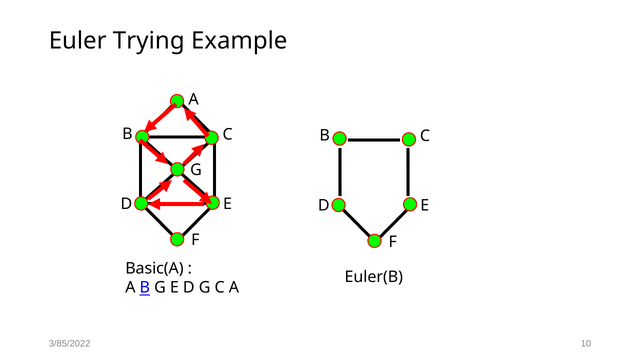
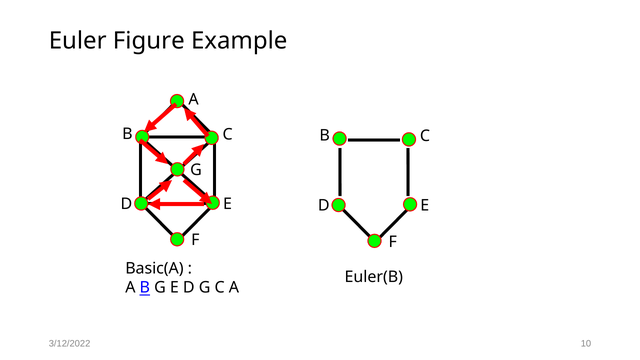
Trying: Trying -> Figure (149, 41)
3/85/2022: 3/85/2022 -> 3/12/2022 (70, 344)
